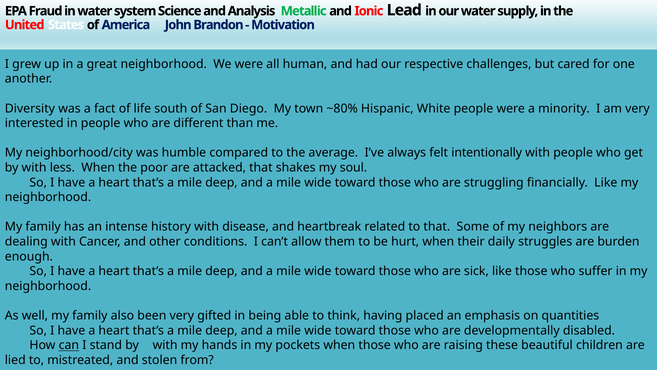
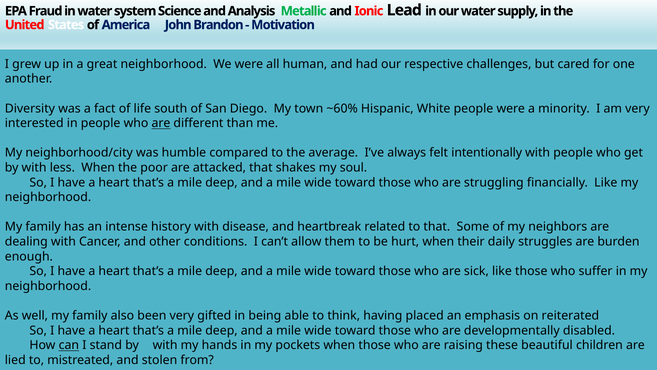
~80%: ~80% -> ~60% (342, 108)
are underline: none -> present (161, 123)
quantities: quantities -> reiterated (570, 315)
